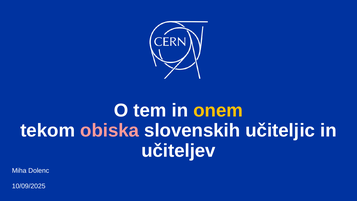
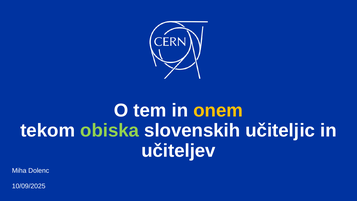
obiska colour: pink -> light green (110, 130)
